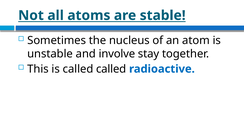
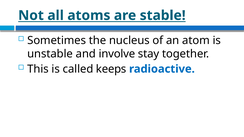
called called: called -> keeps (111, 69)
